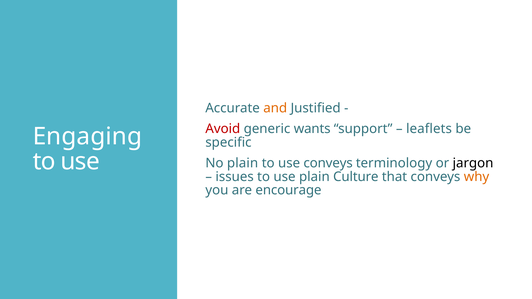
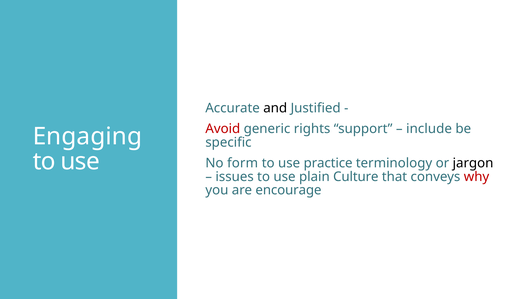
and colour: orange -> black (275, 108)
wants: wants -> rights (312, 129)
leaflets: leaflets -> include (429, 129)
No plain: plain -> form (243, 163)
use conveys: conveys -> practice (328, 163)
why colour: orange -> red (477, 177)
